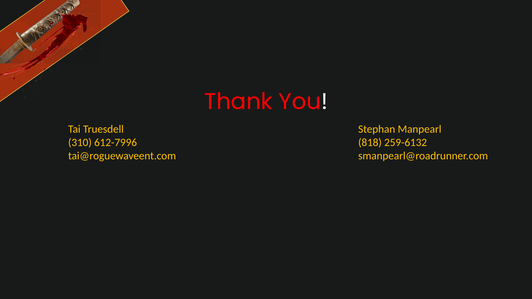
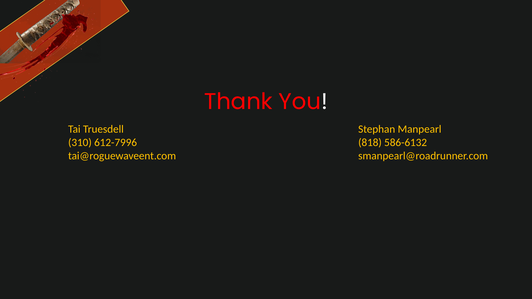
259-6132: 259-6132 -> 586-6132 (406, 143)
